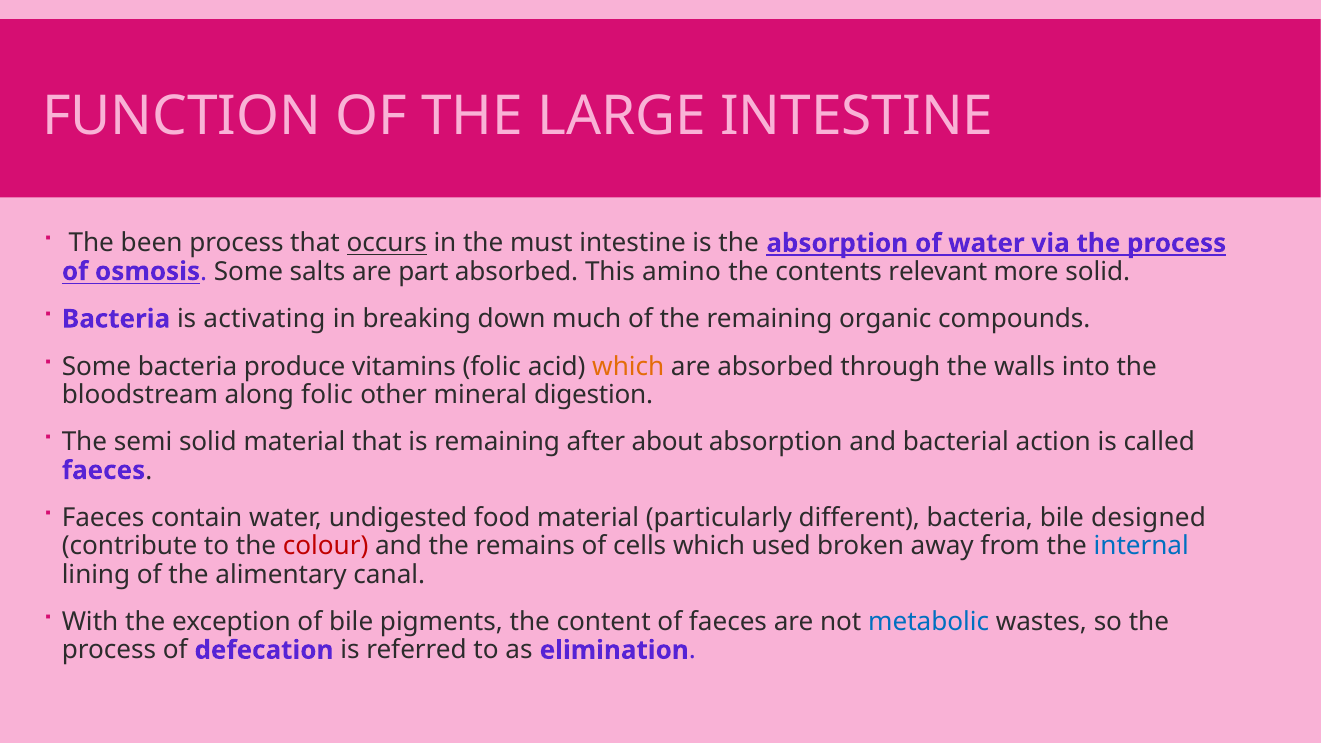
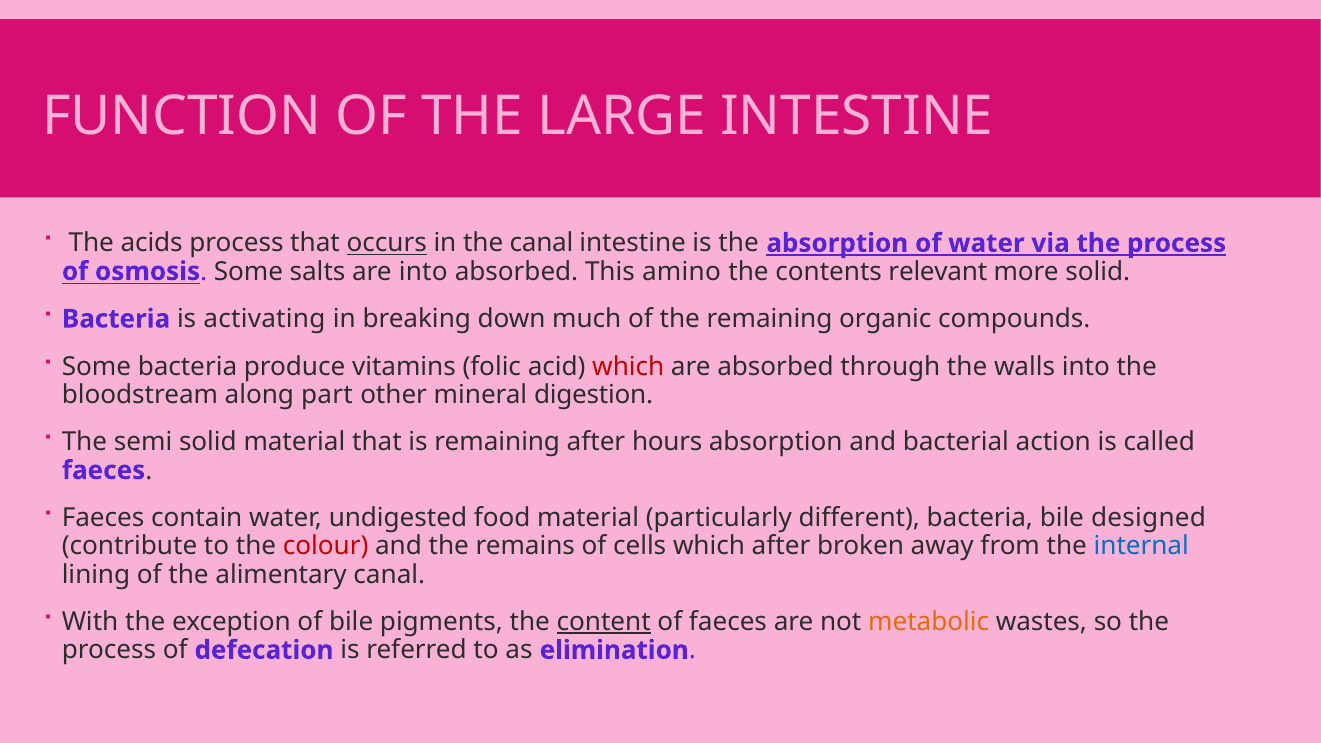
been: been -> acids (152, 243)
the must: must -> canal (541, 243)
are part: part -> into (423, 271)
which colour: orange -> red (628, 366)
along folic: folic -> part (327, 395)
about: about -> hours (667, 442)
which used: used -> after (781, 546)
content underline: none -> present (604, 622)
metabolic colour: blue -> orange (929, 622)
